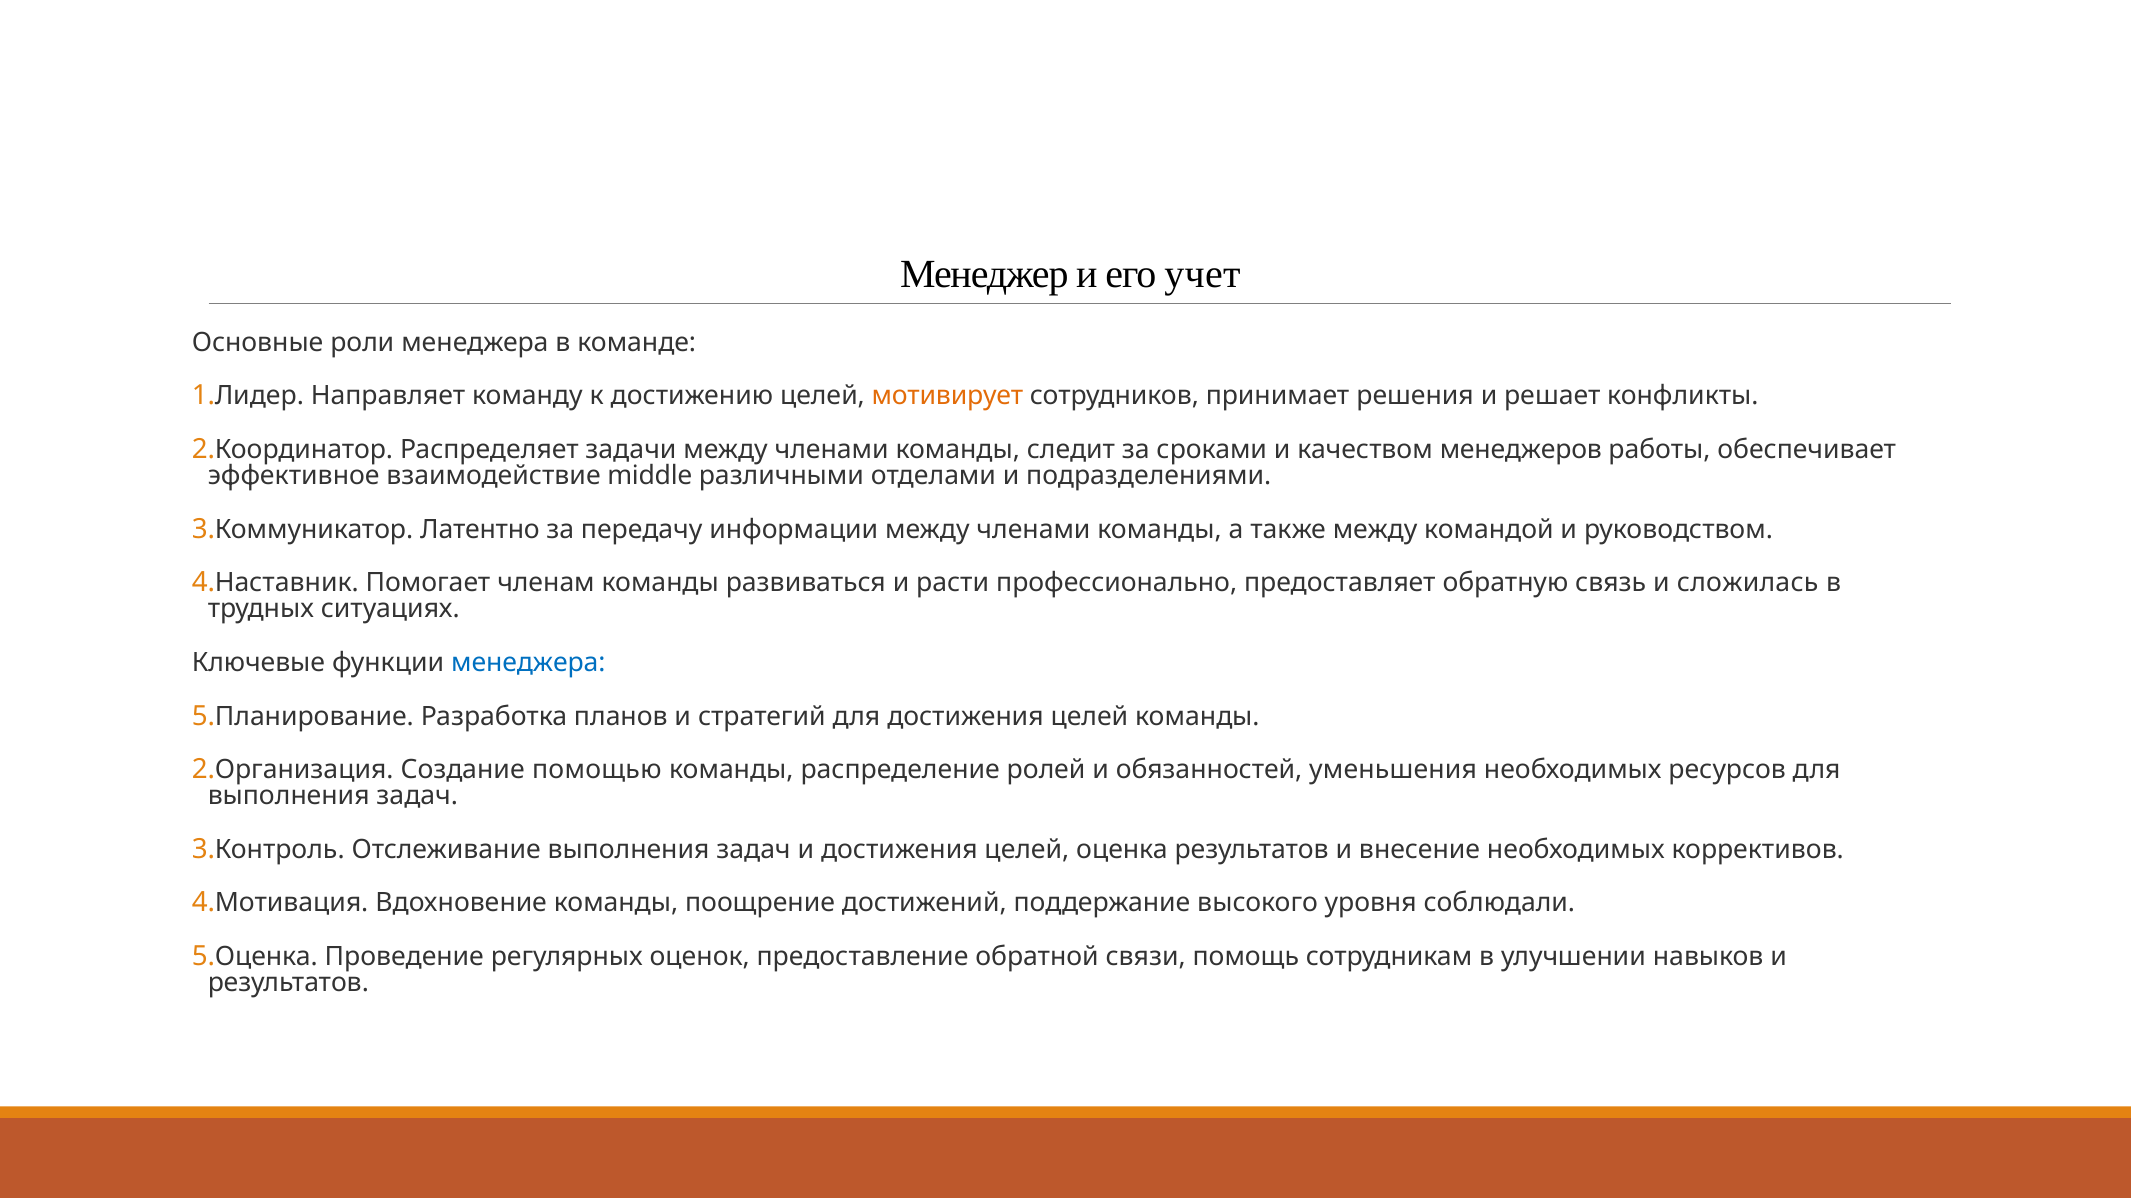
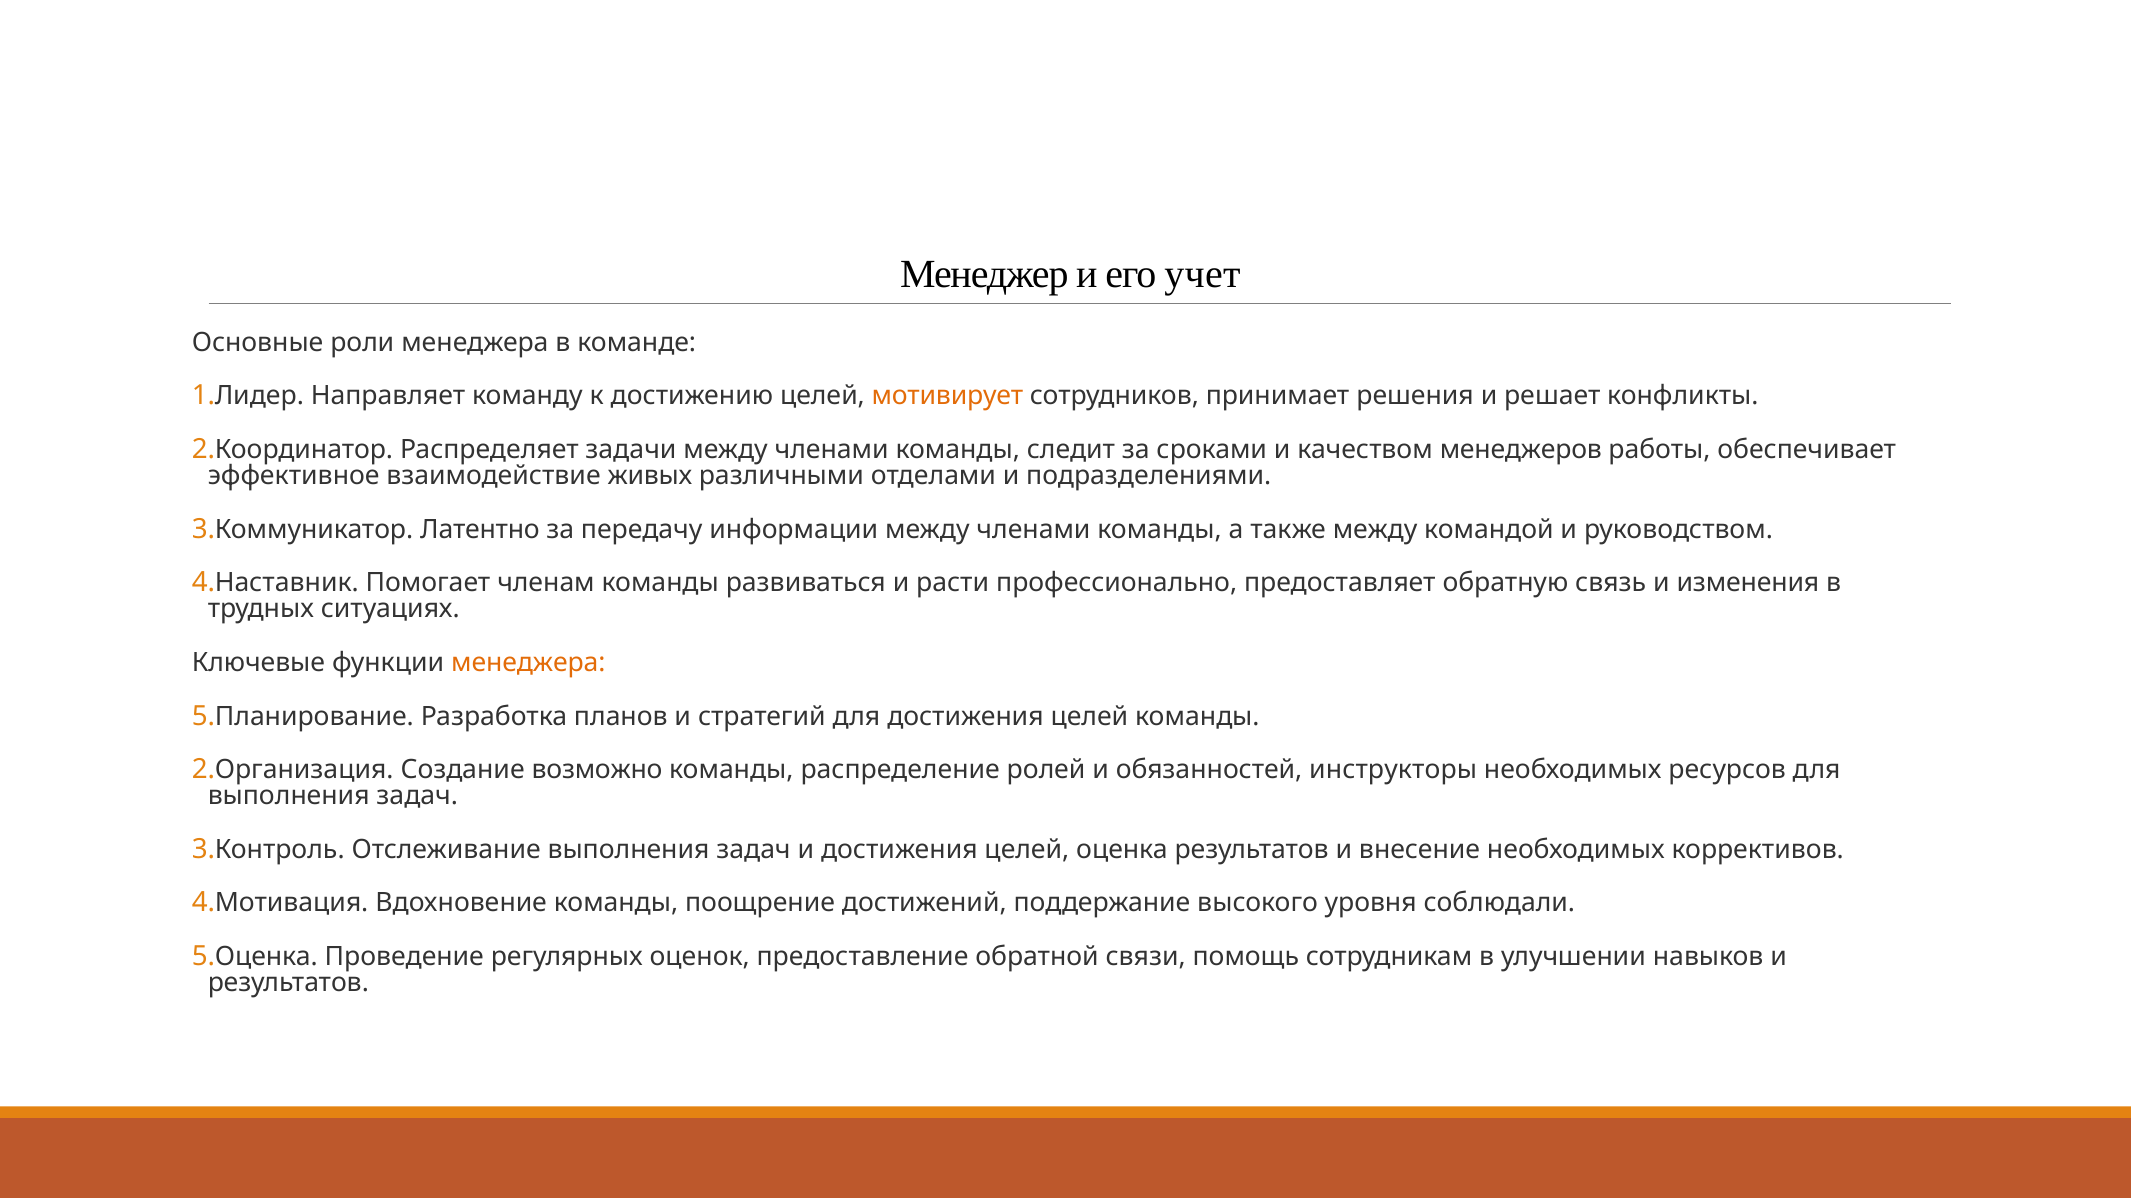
middle: middle -> живых (650, 476)
сложилась: сложилась -> изменения (1748, 583)
менеджера colour: blue -> orange (528, 663)
помощью: помощью -> возможно (597, 770)
уменьшения: уменьшения -> инструкторы (1393, 770)
